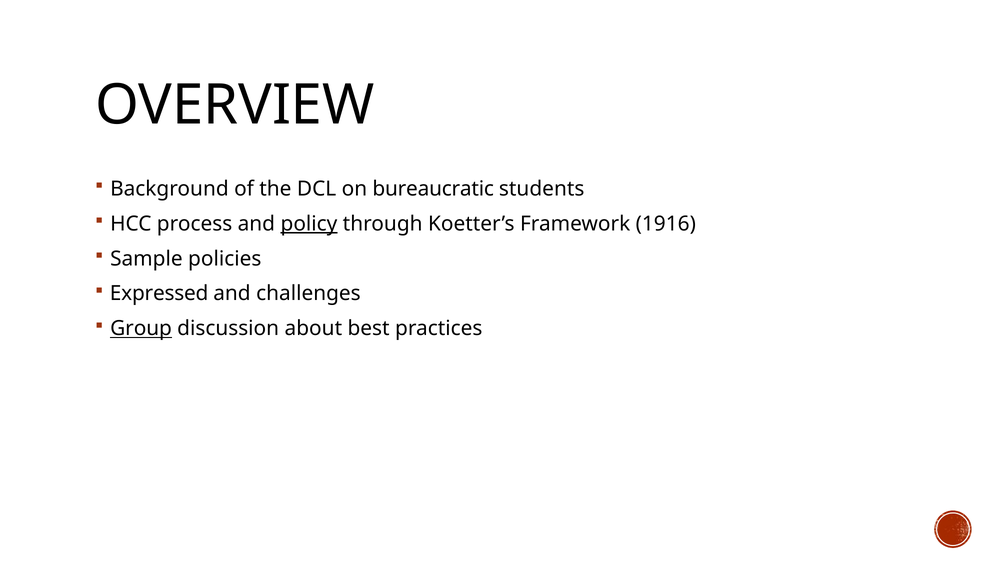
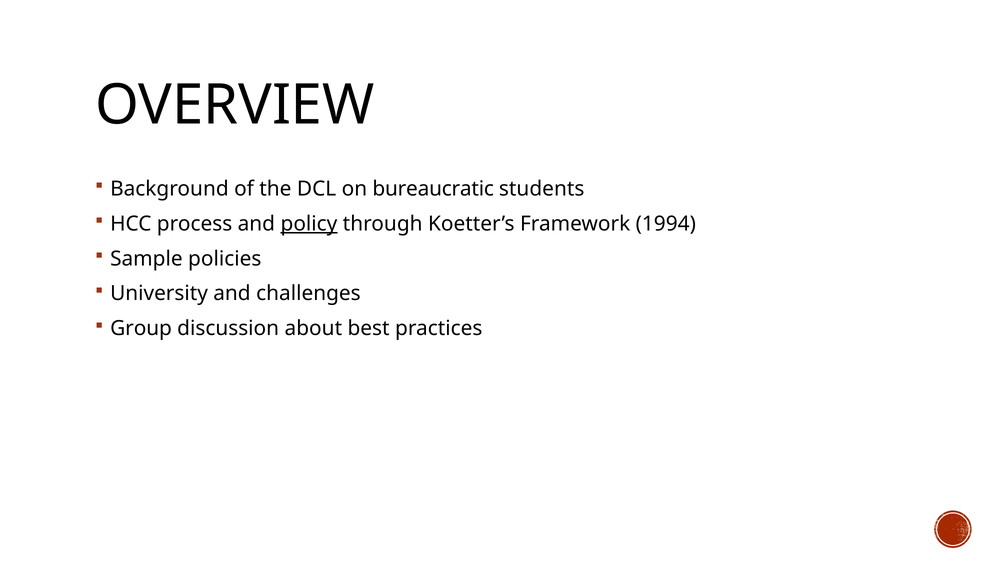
1916: 1916 -> 1994 (666, 224)
Expressed: Expressed -> University (159, 294)
Group underline: present -> none (141, 329)
